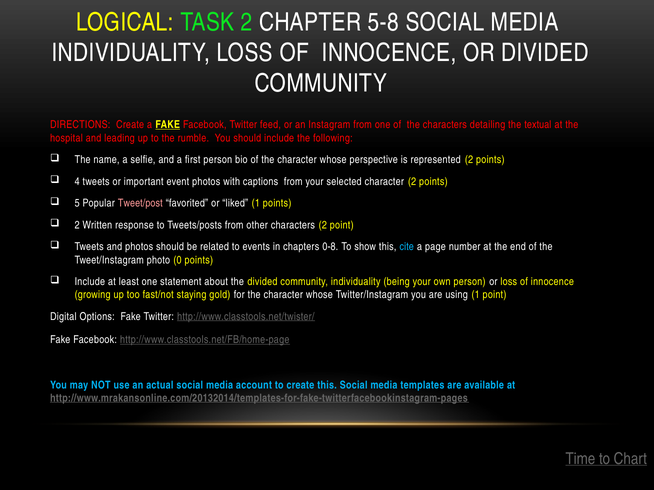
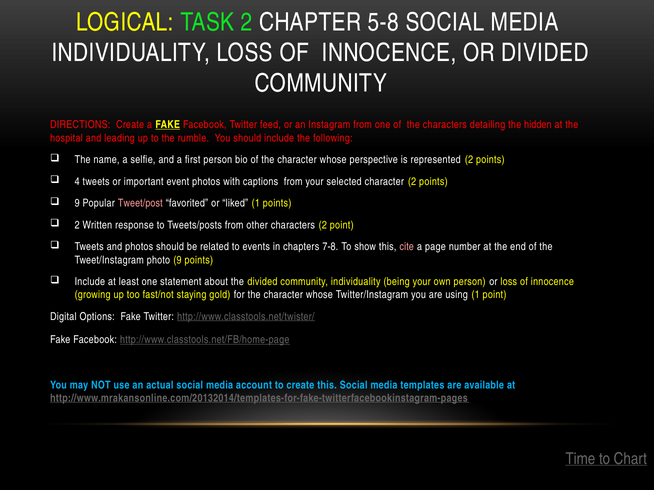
textual: textual -> hidden (538, 125)
5: 5 -> 9 (77, 204)
0-8: 0-8 -> 7-8 (330, 247)
cite colour: light blue -> pink (407, 247)
photo 0: 0 -> 9 (177, 260)
